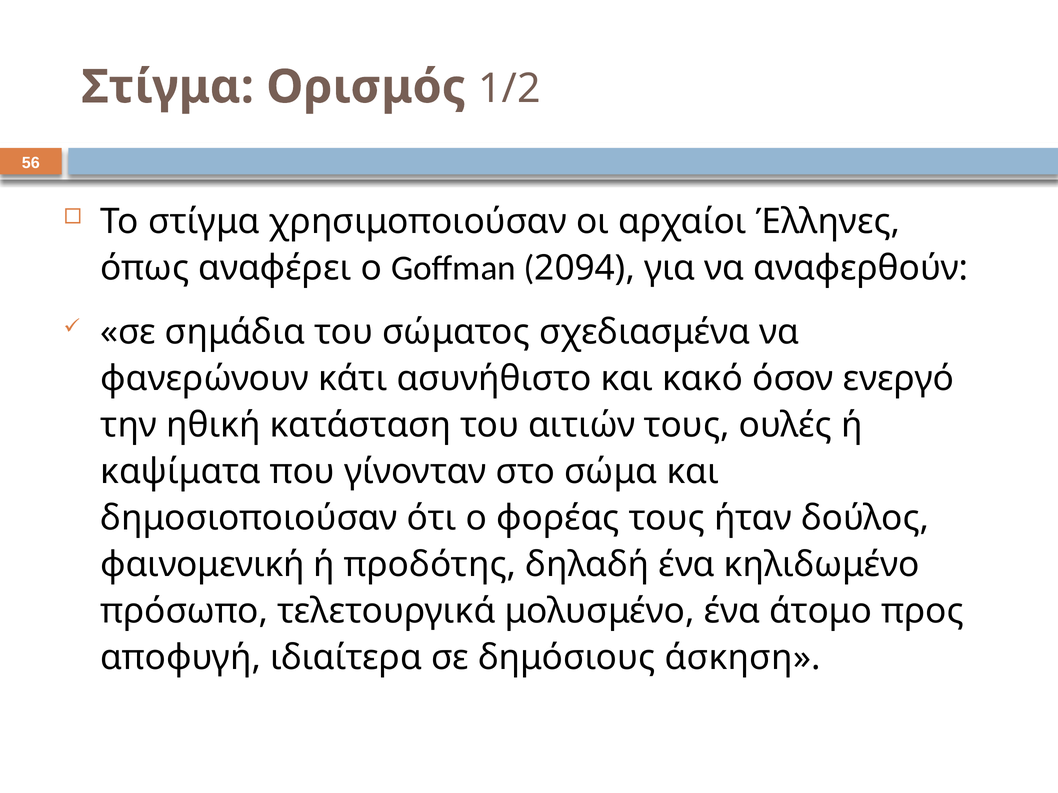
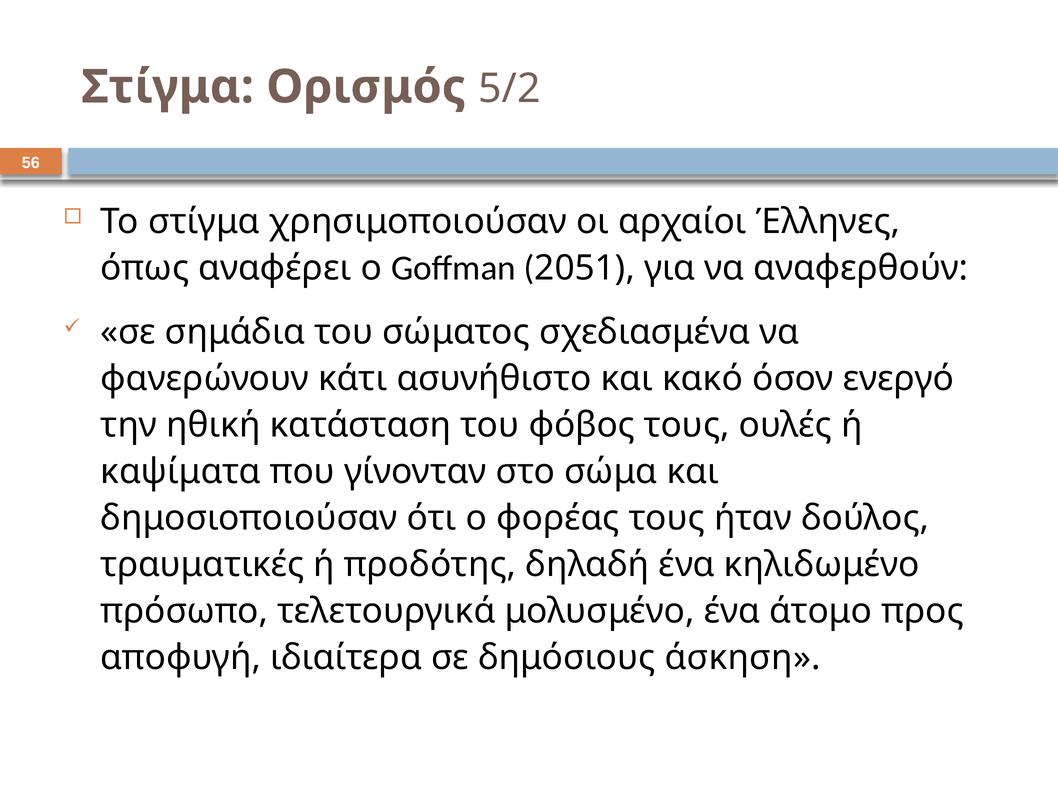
1/2: 1/2 -> 5/2 (510, 89)
2094: 2094 -> 2051 (585, 268)
αιτιών: αιτιών -> φόβος (582, 425)
φαινομενική: φαινομενική -> τραυματικές (202, 565)
